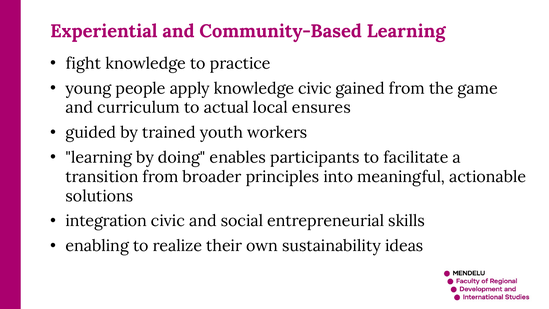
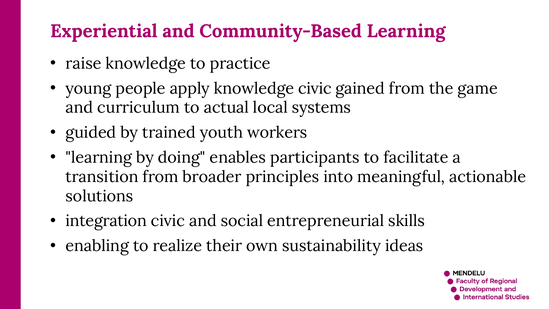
fight: fight -> raise (84, 63)
ensures: ensures -> systems (321, 108)
